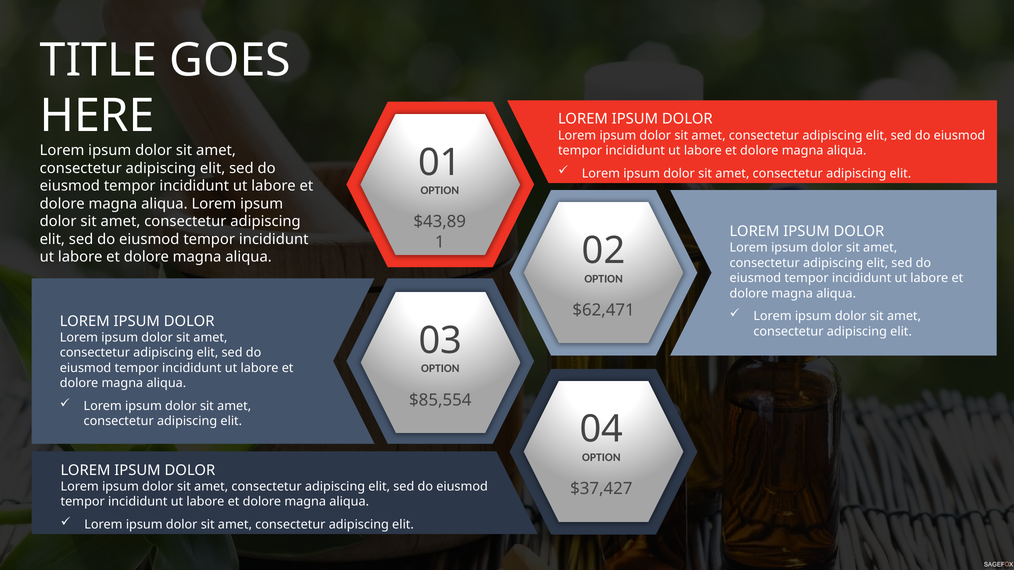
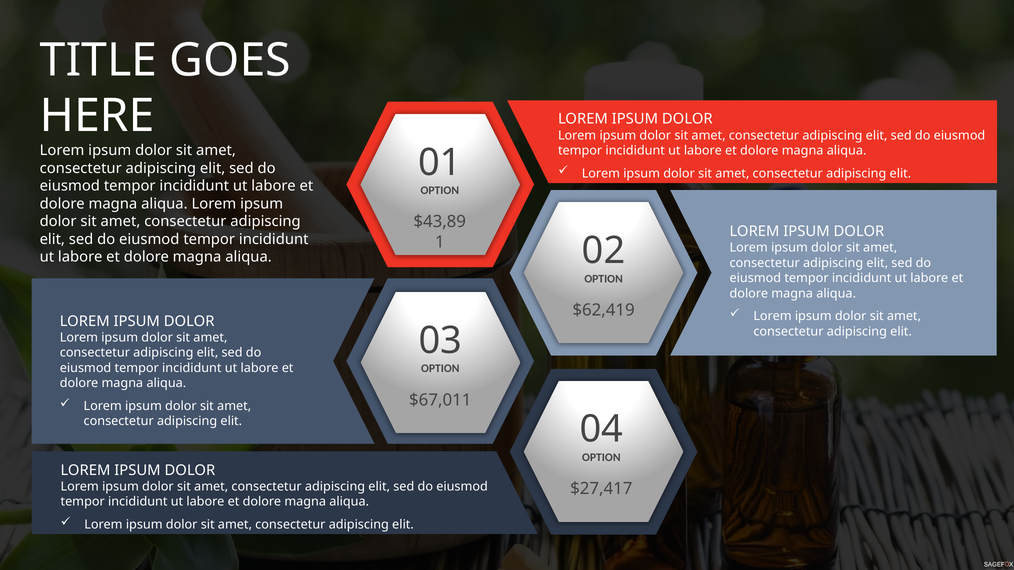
$62,471: $62,471 -> $62,419 (604, 310)
$85,554: $85,554 -> $67,011 (440, 400)
$37,427: $37,427 -> $27,417 (601, 489)
